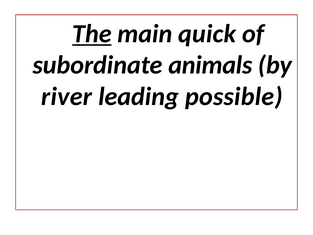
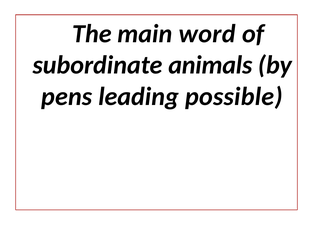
The underline: present -> none (92, 34)
quick: quick -> word (207, 34)
river: river -> pens (67, 96)
